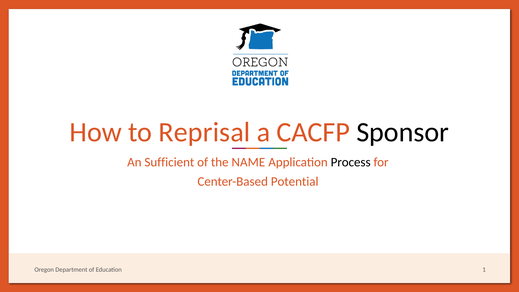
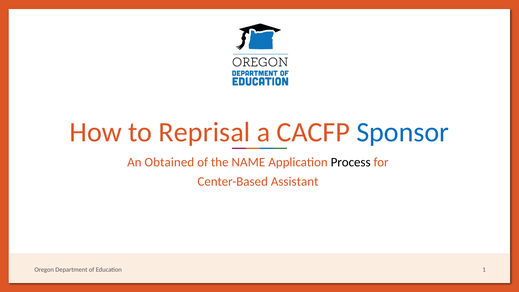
Sponsor colour: black -> blue (403, 132)
Sufficient: Sufficient -> Obtained (169, 162)
Potential: Potential -> Assistant (295, 182)
